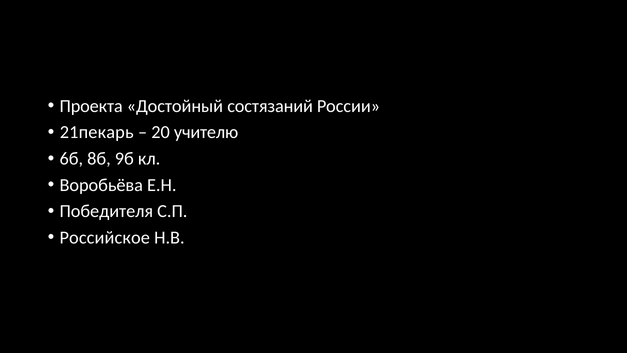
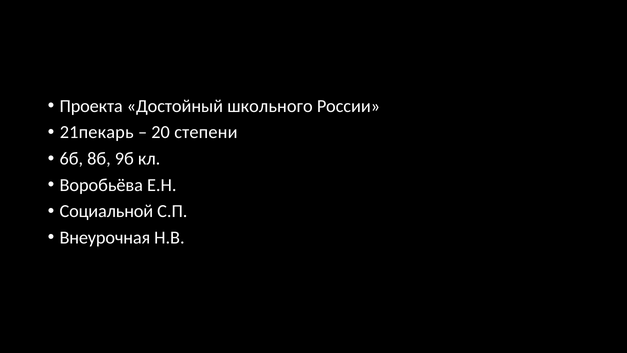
состязаний: состязаний -> школьного (270, 106)
учителю: учителю -> степени (206, 132)
Победителя: Победителя -> Социальной (106, 211)
Российское: Российское -> Внеурочная (105, 237)
